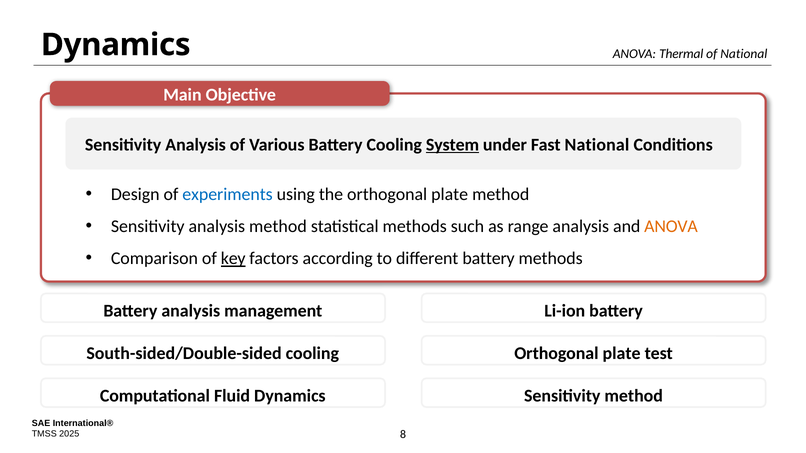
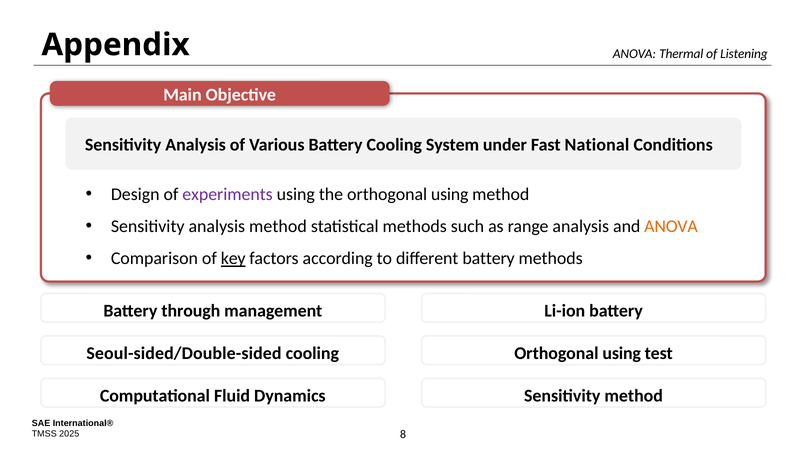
Dynamics: Dynamics -> Appendix (116, 45)
of National: National -> Listening (744, 54)
System underline: present -> none (453, 145)
experiments colour: blue -> purple (228, 194)
the orthogonal plate: plate -> using (450, 194)
Battery analysis: analysis -> through (191, 311)
South-sided/Double-sided: South-sided/Double-sided -> Seoul-sided/Double-sided (184, 353)
cooling Orthogonal plate: plate -> using (622, 353)
